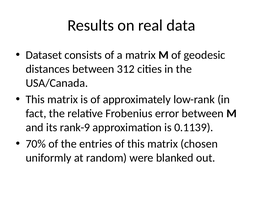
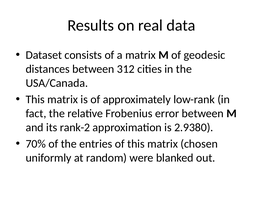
rank-9: rank-9 -> rank-2 (75, 128)
0.1139: 0.1139 -> 2.9380 (194, 128)
